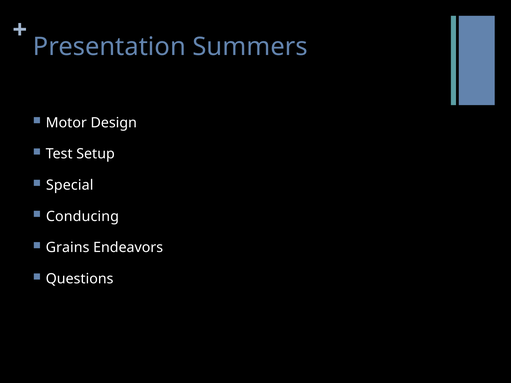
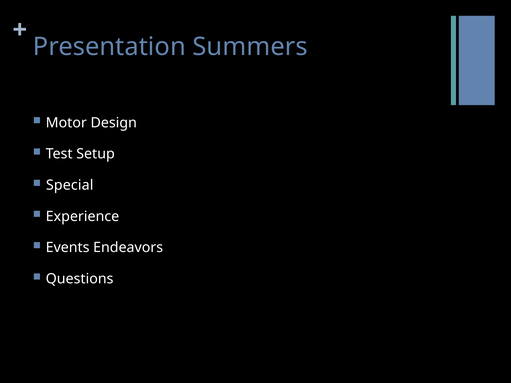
Conducing: Conducing -> Experience (82, 217)
Grains: Grains -> Events (68, 248)
